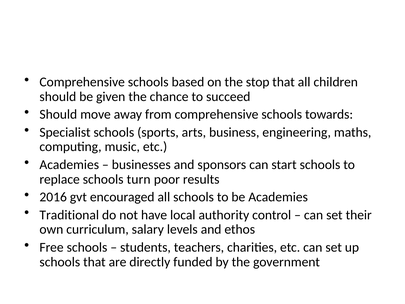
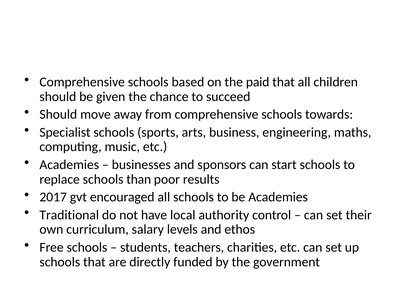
stop: stop -> paid (258, 82)
turn: turn -> than (139, 179)
2016: 2016 -> 2017 (53, 197)
